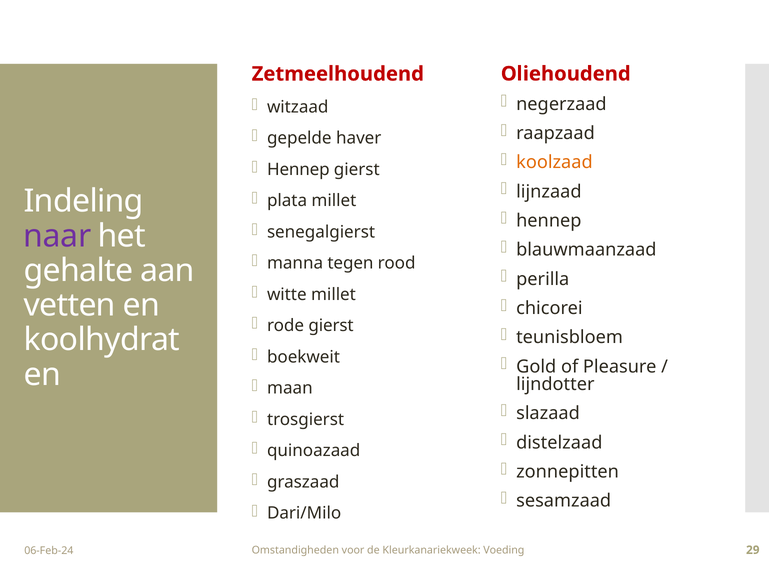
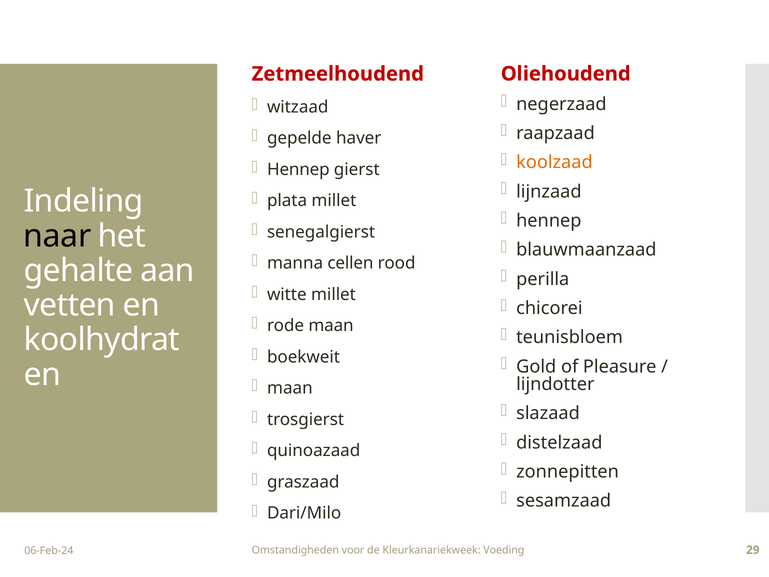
naar colour: purple -> black (57, 236)
tegen: tegen -> cellen (350, 263)
rode gierst: gierst -> maan (331, 326)
